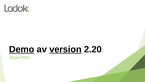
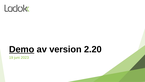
version underline: present -> none (65, 49)
